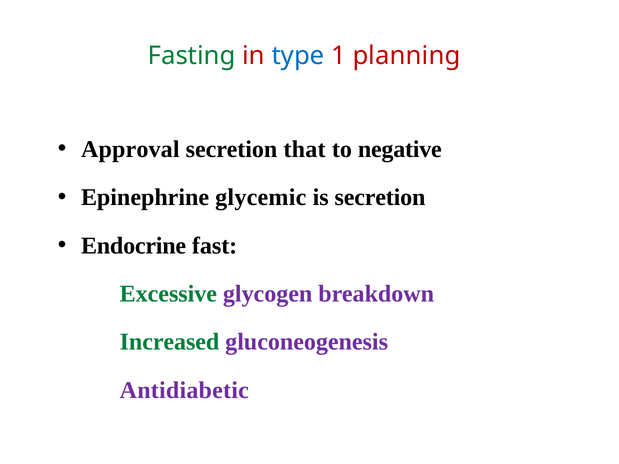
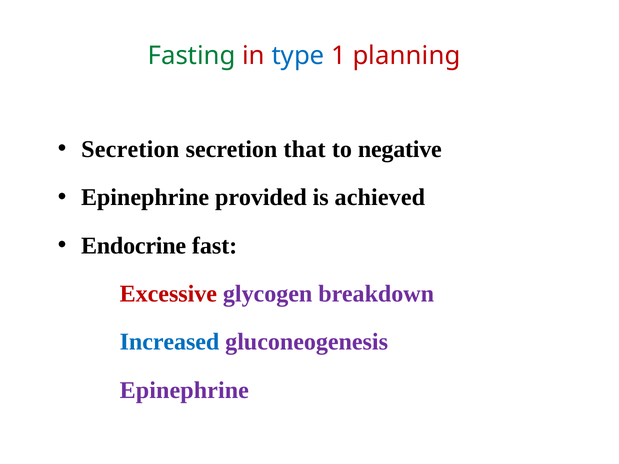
Approval: Approval -> Secretion (130, 149)
glycemic: glycemic -> provided (261, 198)
is secretion: secretion -> achieved (380, 198)
Excessive colour: green -> red (168, 294)
Increased colour: green -> blue (169, 342)
Antidiabetic: Antidiabetic -> Epinephrine (184, 390)
